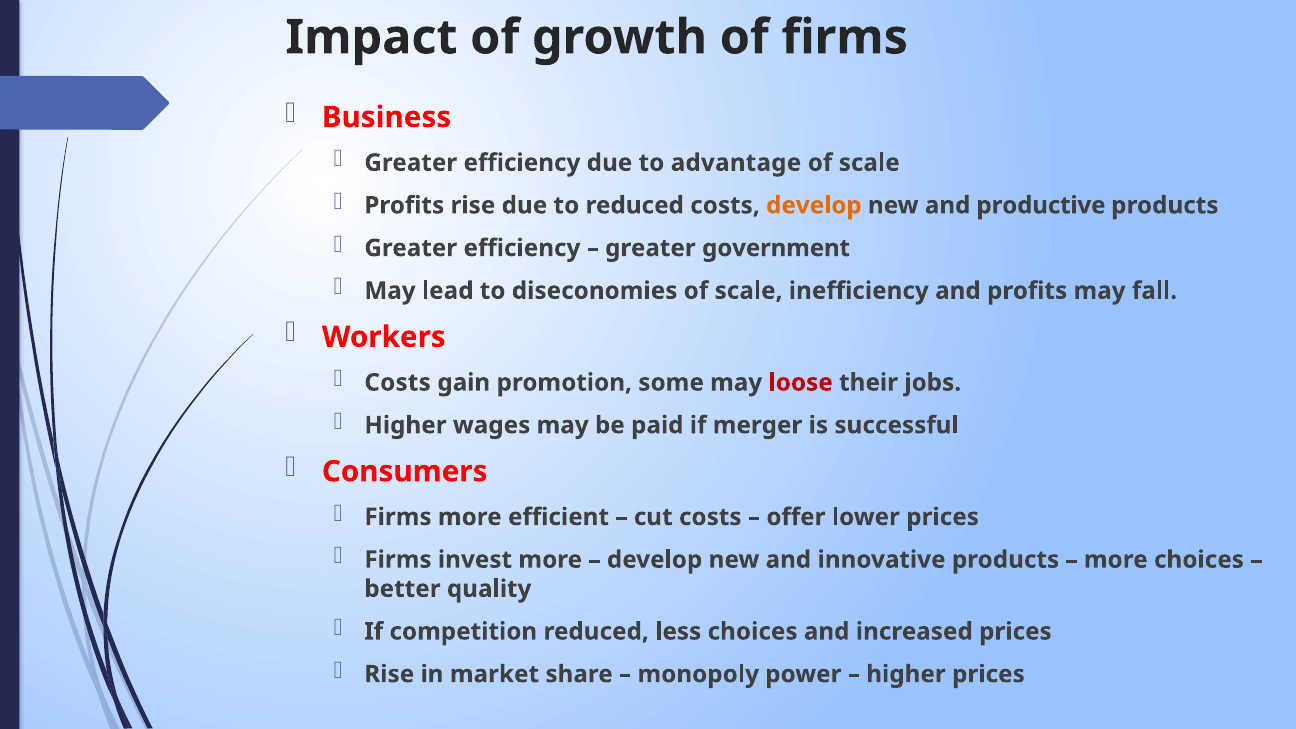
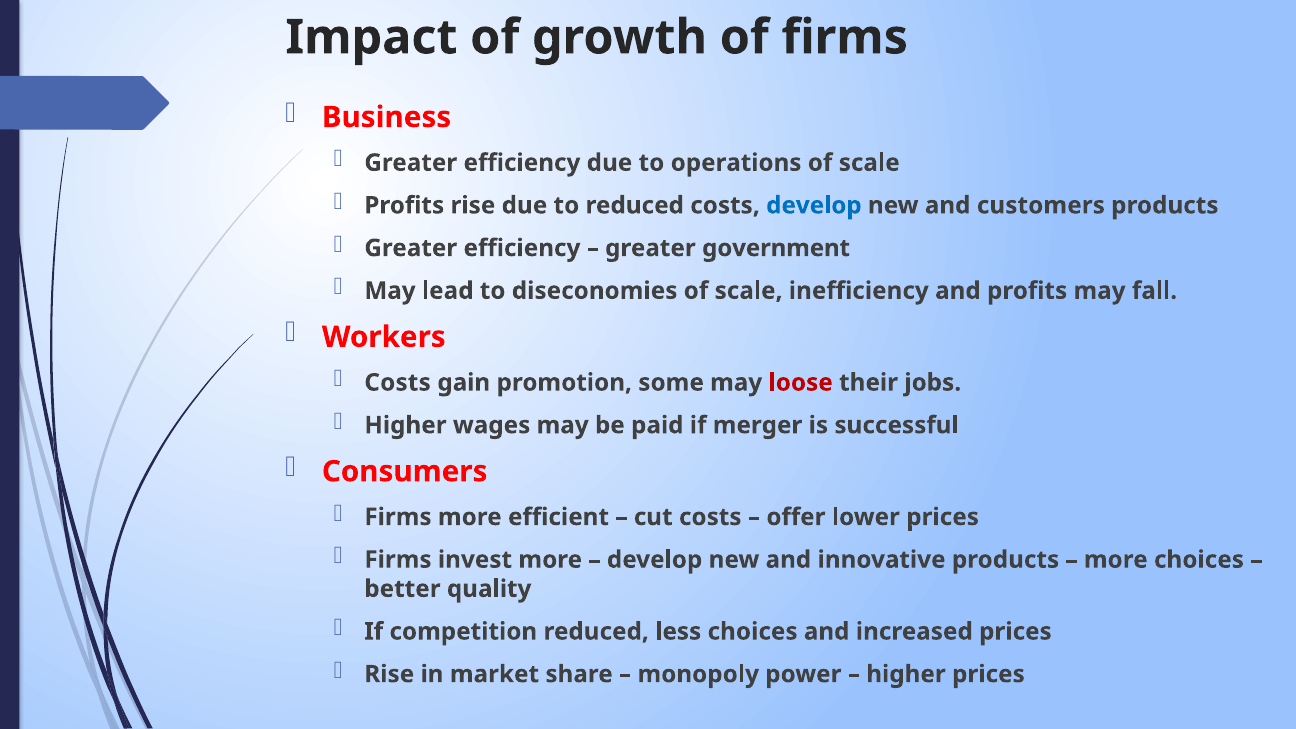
advantage: advantage -> operations (736, 163)
develop colour: orange -> blue (814, 205)
productive: productive -> customers (1041, 205)
